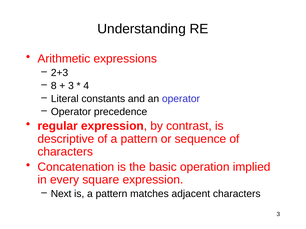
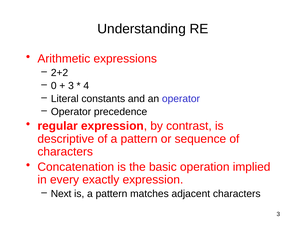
2+3: 2+3 -> 2+2 (60, 73)
8: 8 -> 0 (54, 86)
square: square -> exactly (101, 180)
